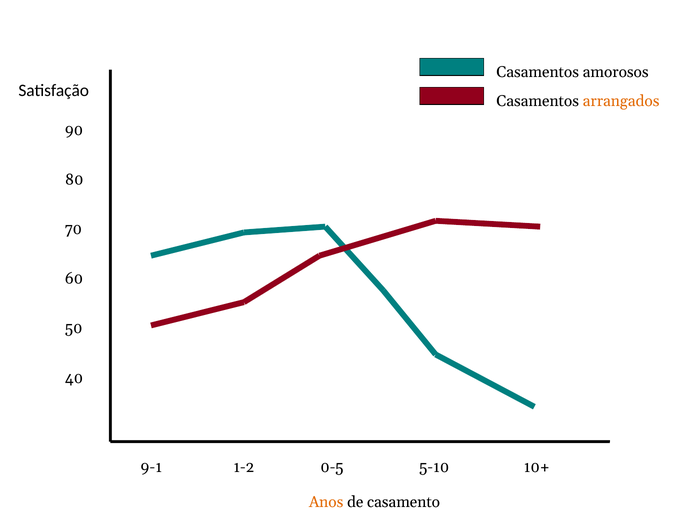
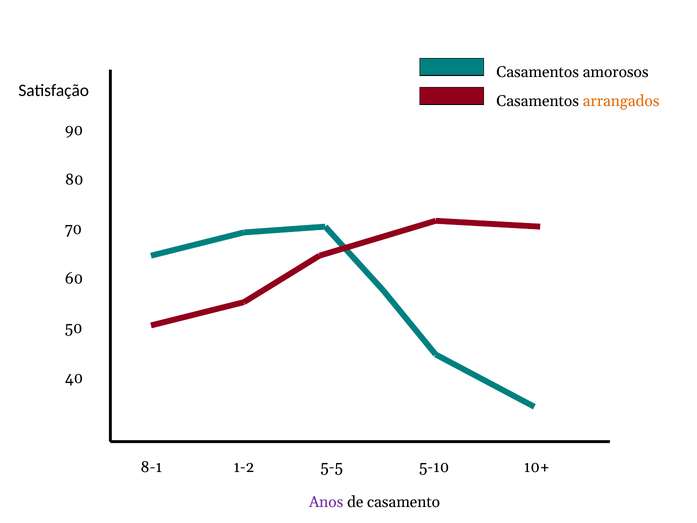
9-1: 9-1 -> 8-1 (151, 467)
0-5: 0-5 -> 5-5 (332, 467)
Anos colour: orange -> purple (326, 502)
